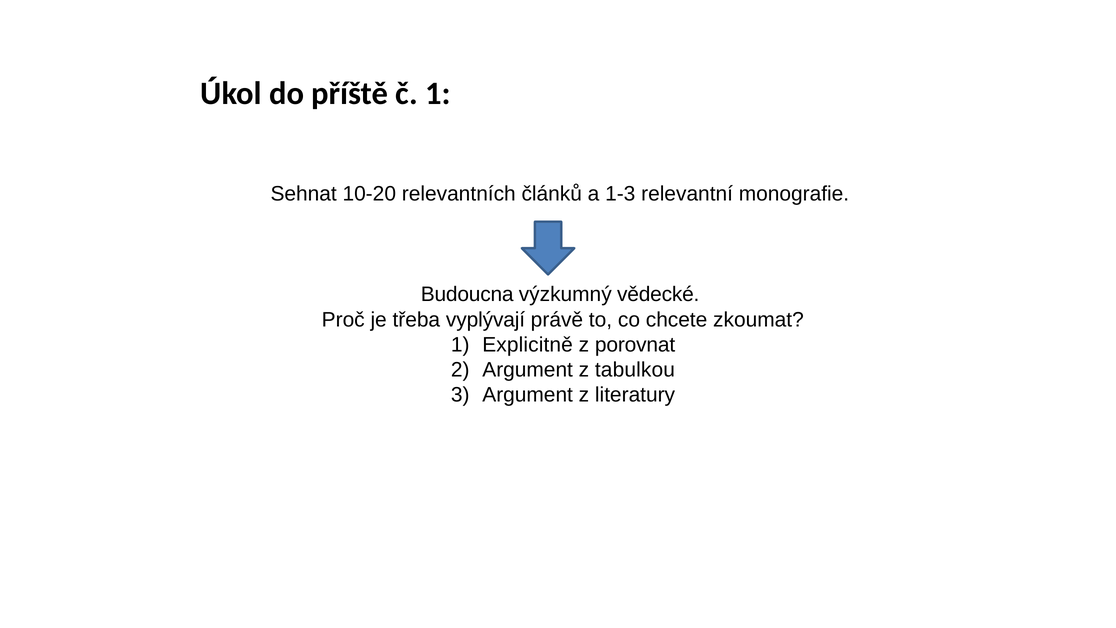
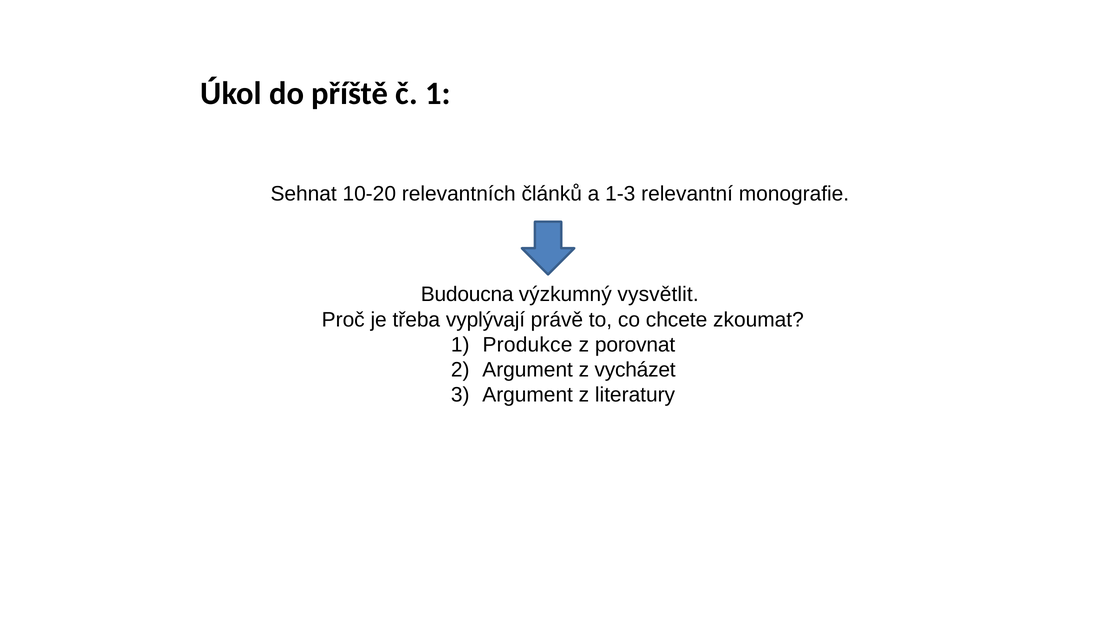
vědecké: vědecké -> vysvětlit (658, 294)
Explicitně: Explicitně -> Produkce (528, 345)
tabulkou: tabulkou -> vycházet (635, 370)
